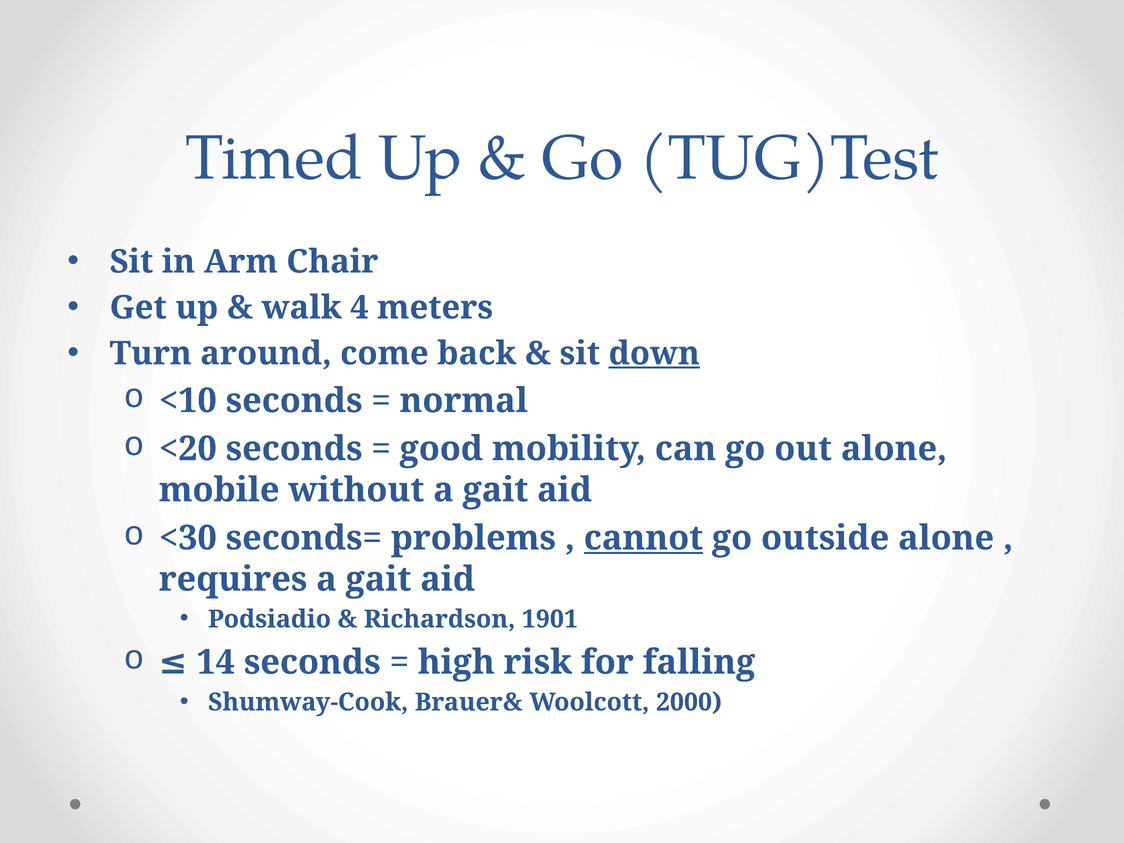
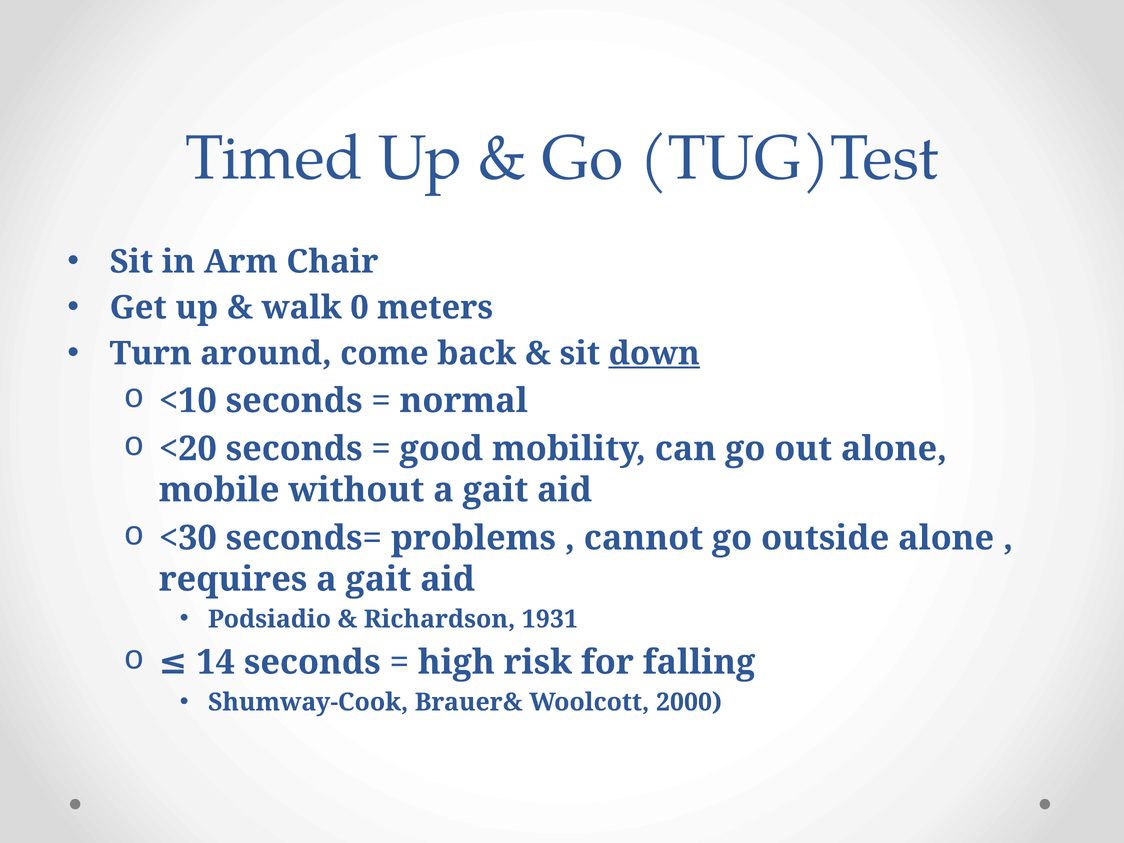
4: 4 -> 0 (359, 308)
cannot underline: present -> none (643, 538)
1901: 1901 -> 1931 (550, 619)
